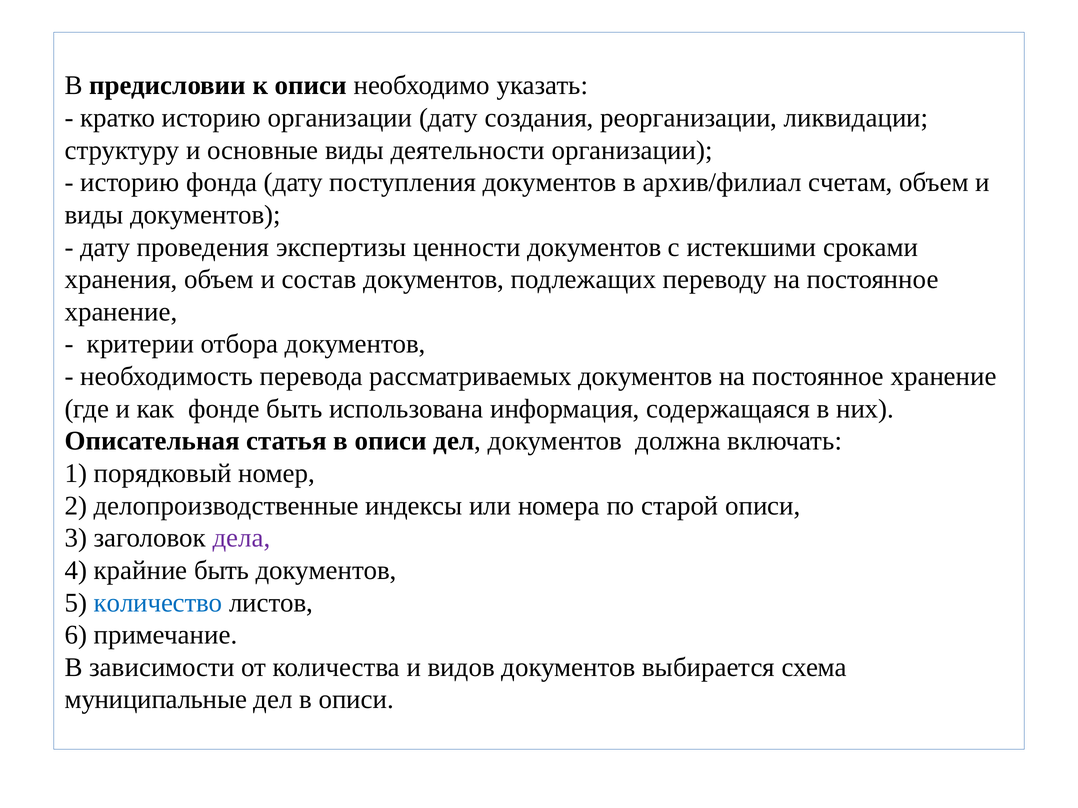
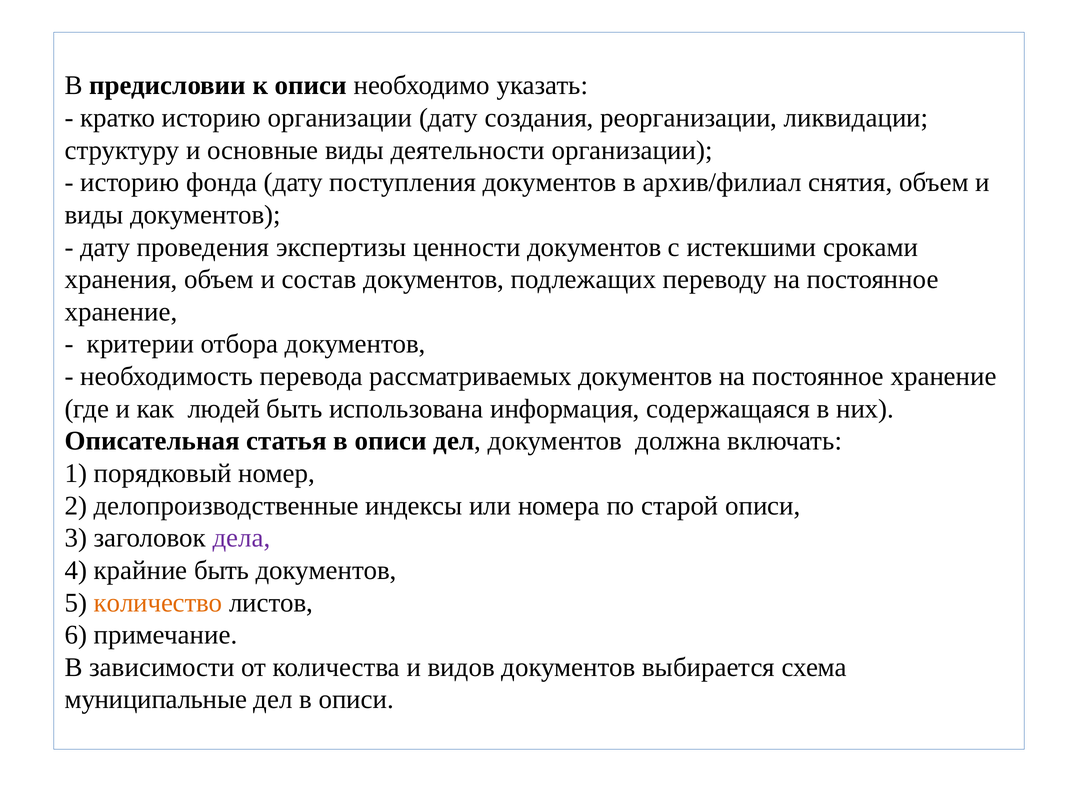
счетам: счетам -> снятия (850, 183)
фонде: фонде -> людей (224, 409)
количество colour: blue -> orange (158, 603)
